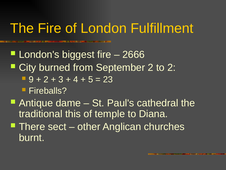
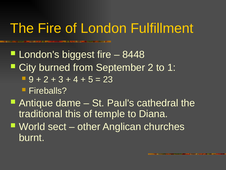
2666: 2666 -> 8448 (134, 54)
to 2: 2 -> 1 (172, 67)
There: There -> World (32, 126)
